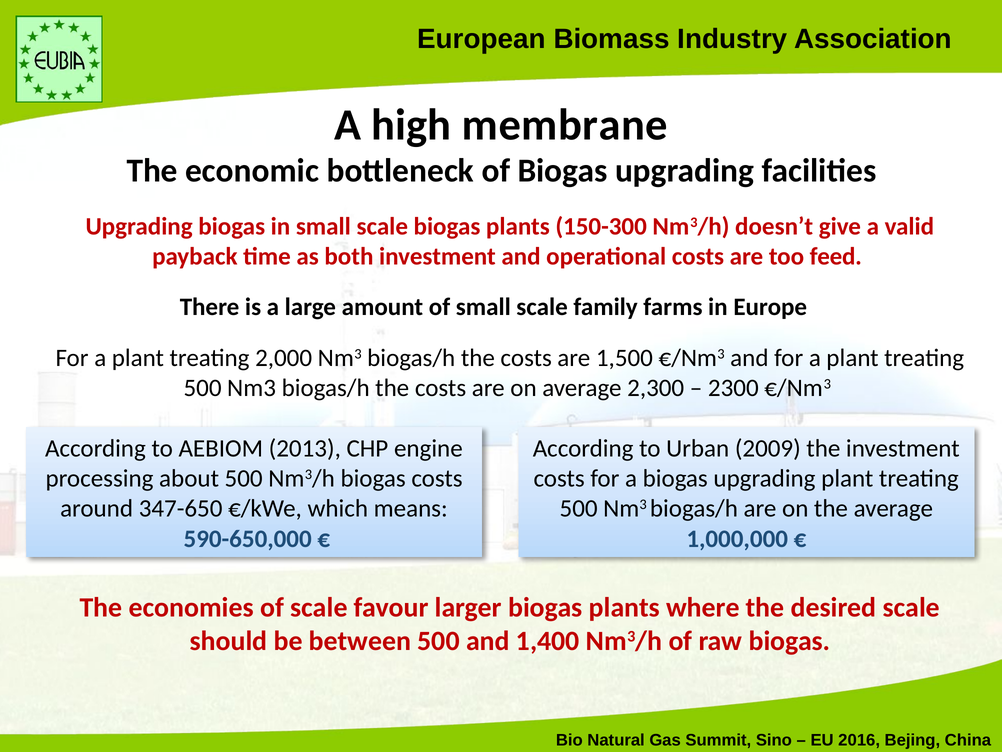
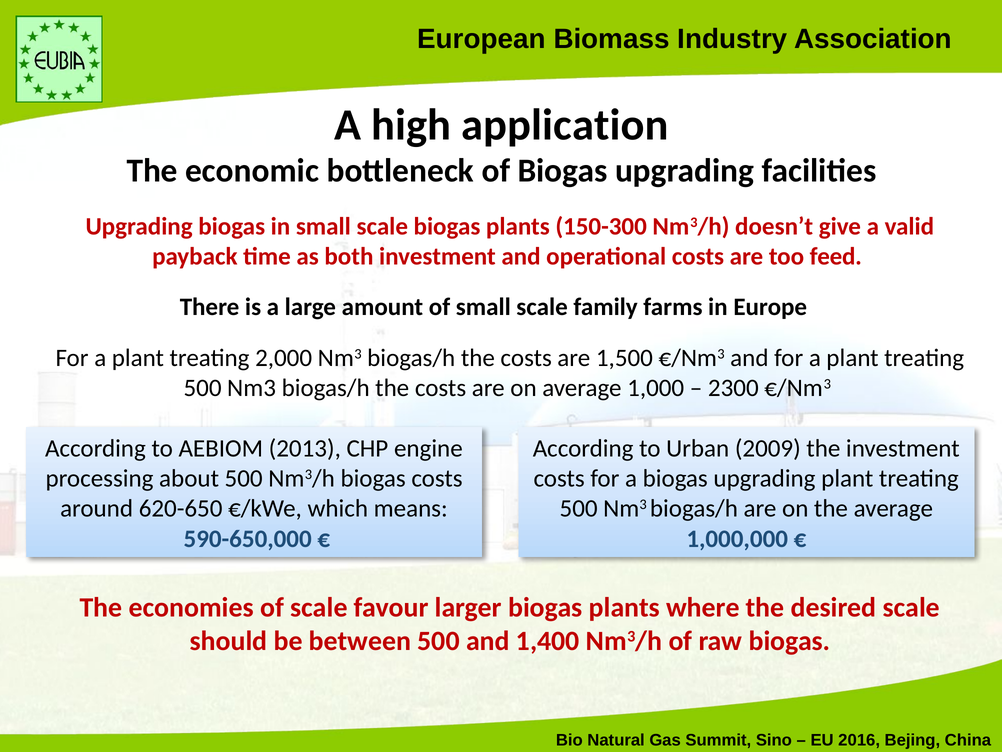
membrane: membrane -> application (565, 125)
2,300: 2,300 -> 1,000 (656, 388)
347-650: 347-650 -> 620-650 (181, 508)
